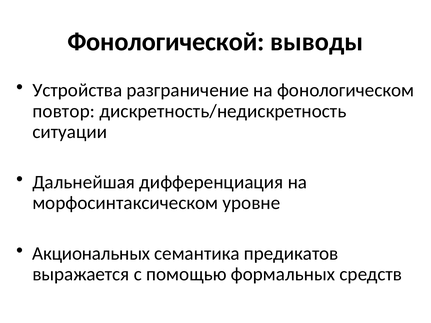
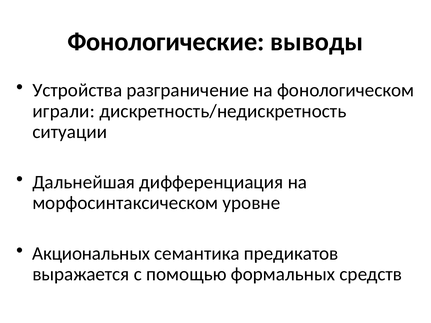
Фонологической: Фонологической -> Фонологические (166, 42)
повтор: повтор -> играли (64, 111)
